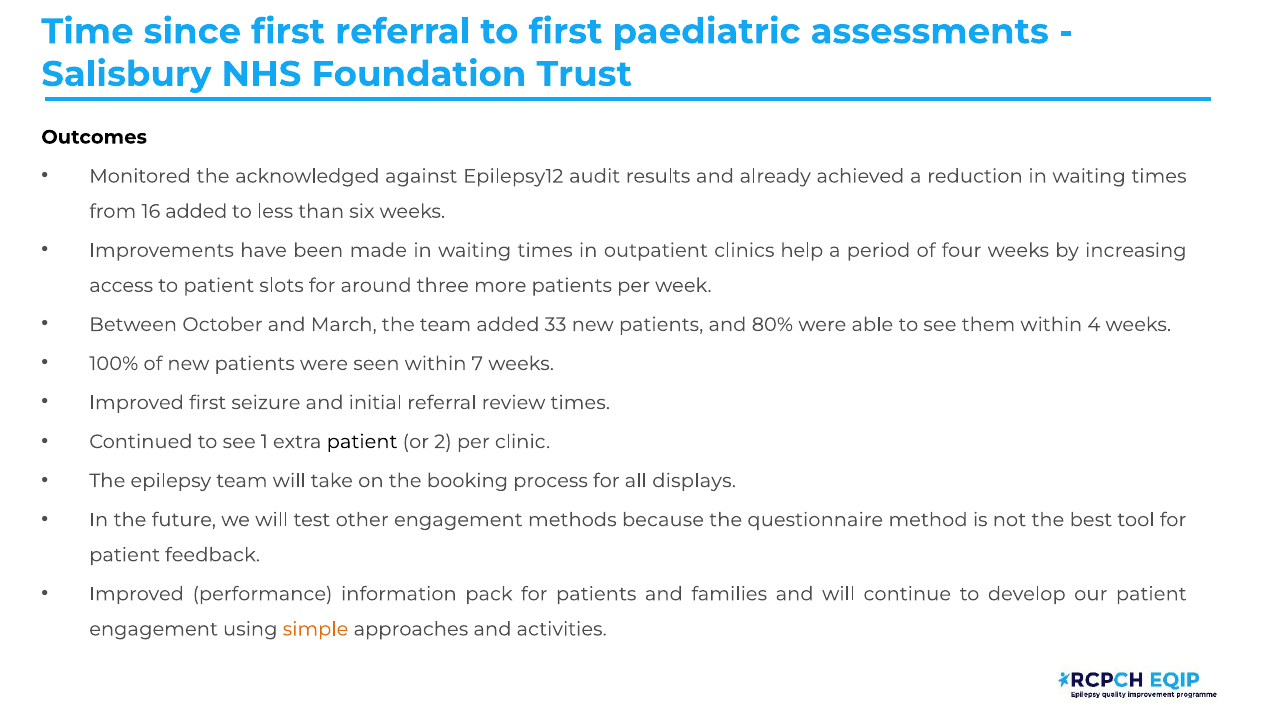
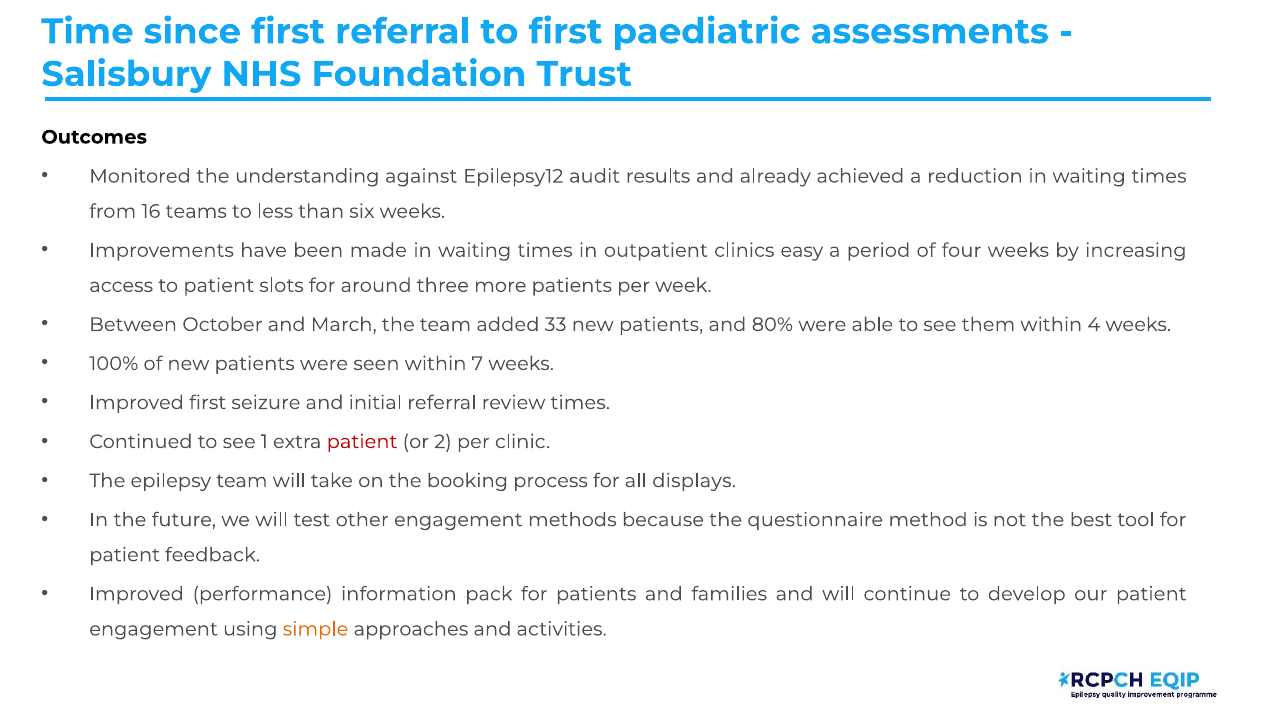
acknowledged: acknowledged -> understanding (307, 176)
16 added: added -> teams (196, 211)
help: help -> easy (802, 250)
patient colour: black -> red (362, 442)
